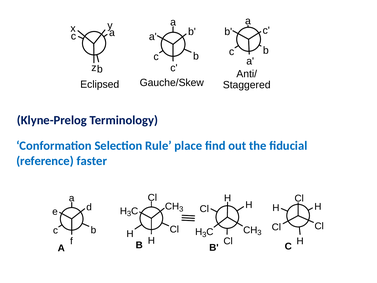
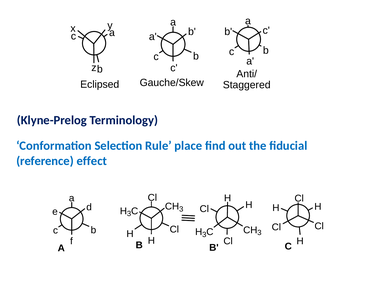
faster: faster -> effect (92, 161)
